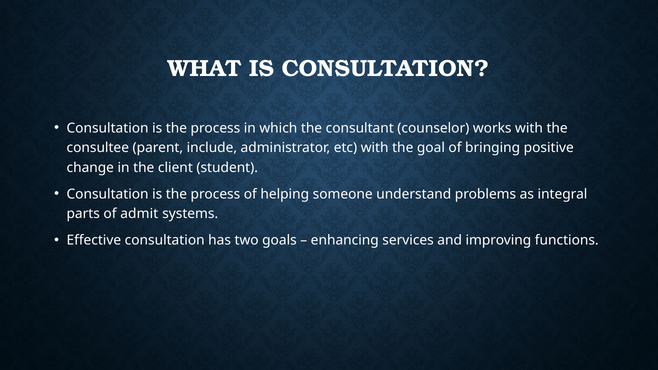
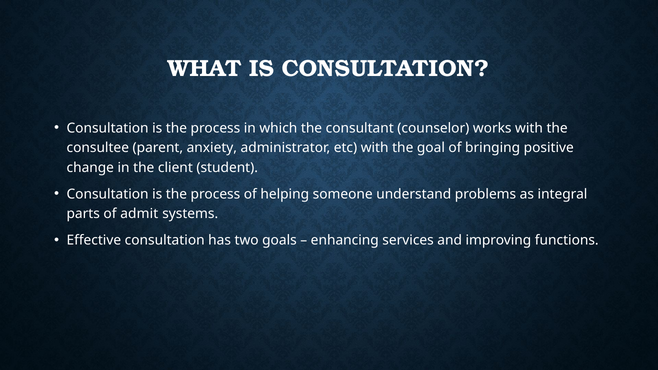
include: include -> anxiety (212, 148)
